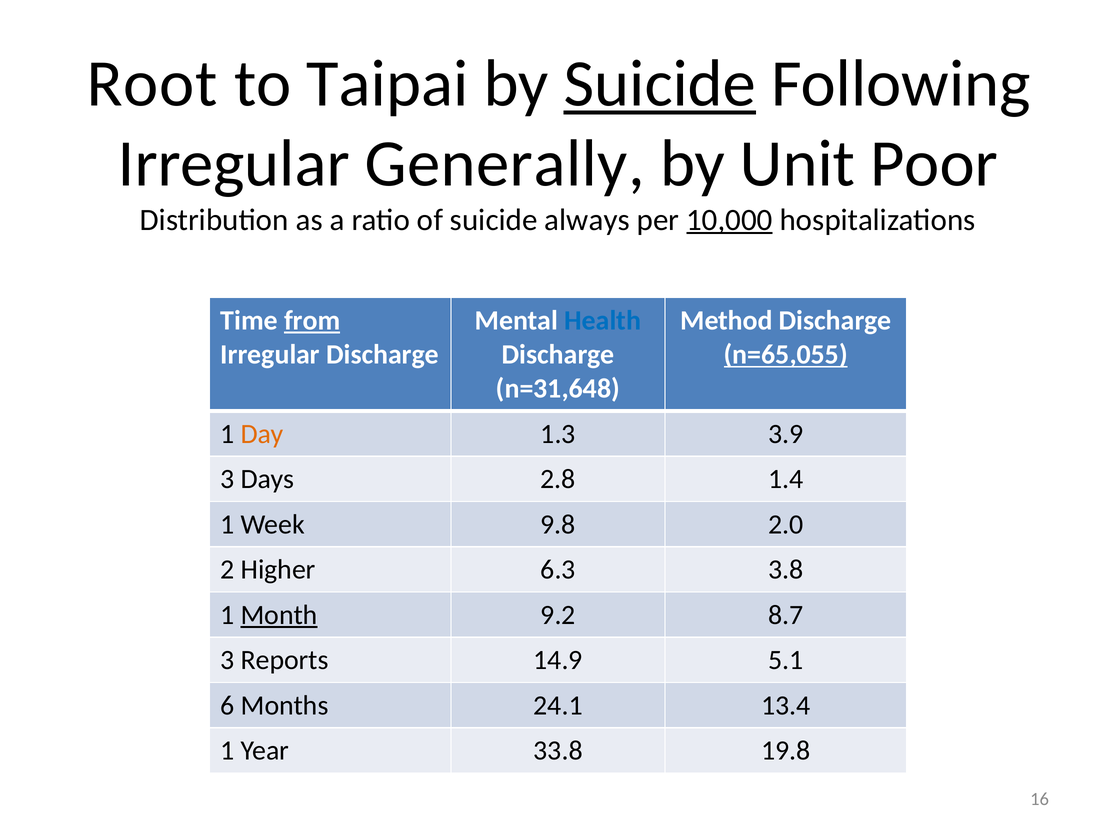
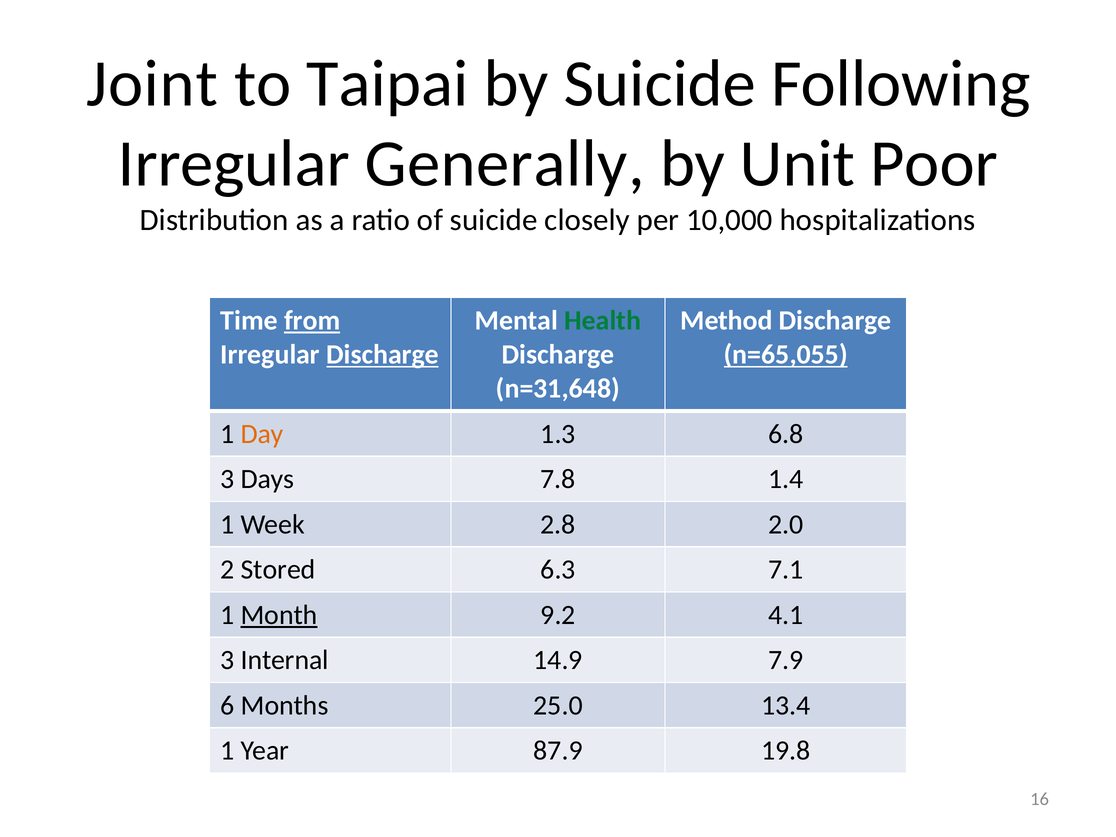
Root: Root -> Joint (152, 84)
Suicide underline: present -> none (660, 84)
always: always -> closely (587, 220)
10,000 underline: present -> none (729, 220)
Health colour: blue -> green (603, 321)
Discharge underline: none -> present (383, 355)
3.9: 3.9 -> 6.8 (786, 434)
2.8: 2.8 -> 7.8 (558, 479)
9.8: 9.8 -> 2.8 (558, 524)
Higher: Higher -> Stored (278, 570)
3.8: 3.8 -> 7.1 (786, 570)
8.7: 8.7 -> 4.1 (786, 615)
Reports: Reports -> Internal (285, 660)
5.1: 5.1 -> 7.9 (786, 660)
24.1: 24.1 -> 25.0 (558, 705)
33.8: 33.8 -> 87.9 (558, 751)
